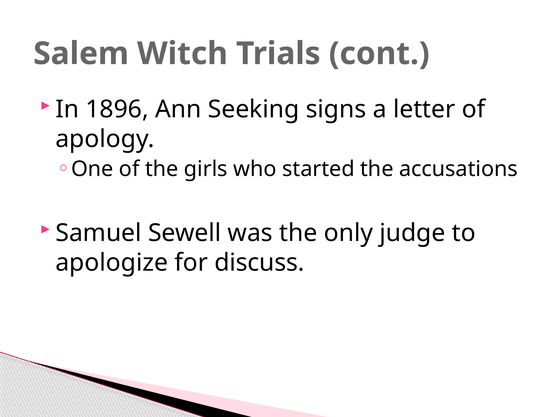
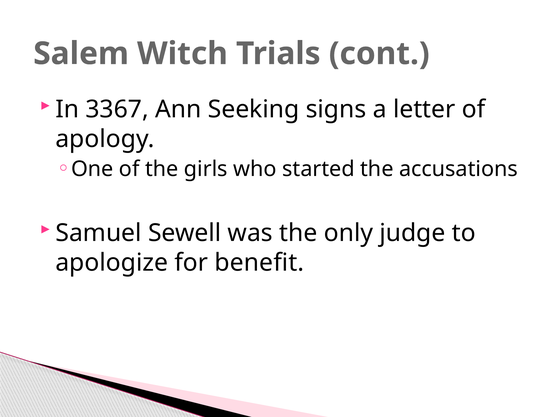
1896: 1896 -> 3367 (117, 109)
discuss: discuss -> benefit (259, 263)
